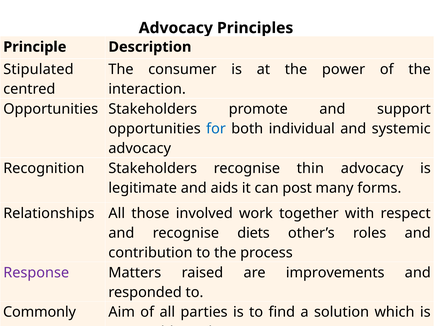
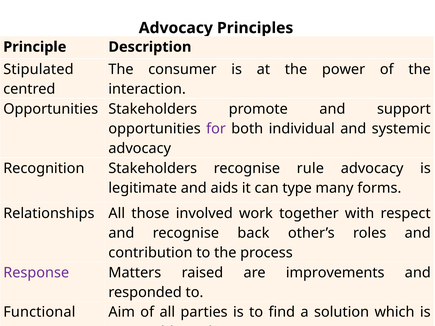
for colour: blue -> purple (216, 129)
thin: thin -> rule (310, 168)
post: post -> type (297, 188)
diets: diets -> back (253, 233)
Commonly: Commonly -> Functional (39, 312)
